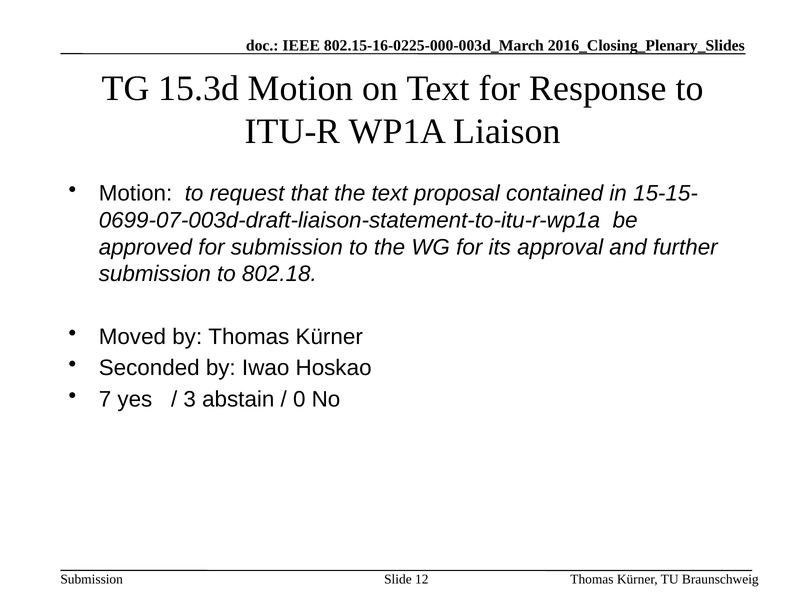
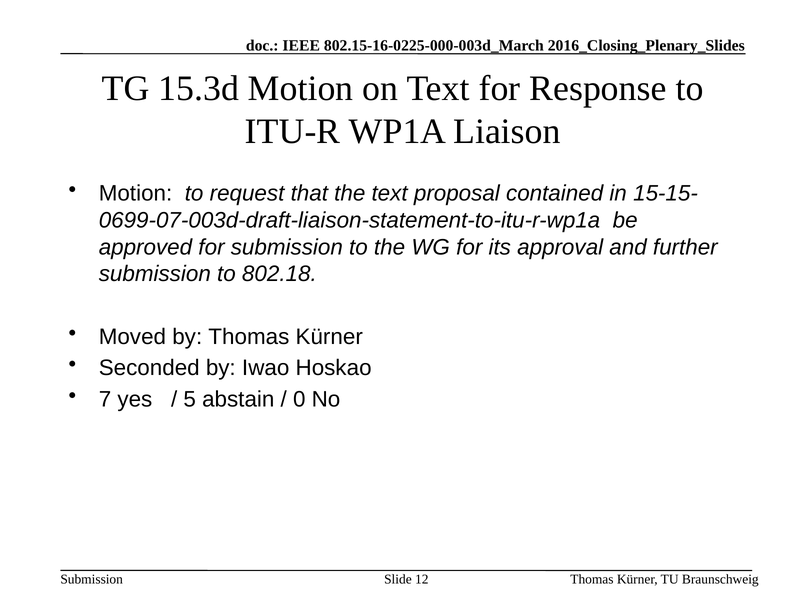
3: 3 -> 5 (190, 400)
